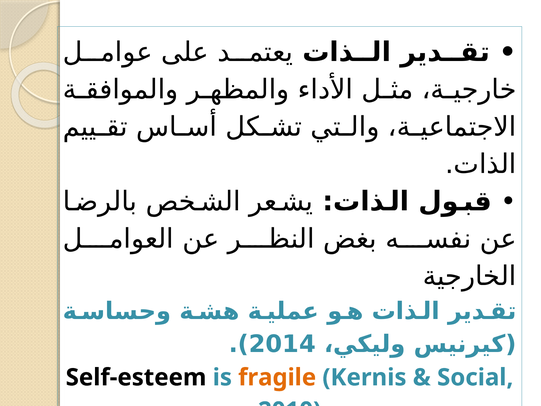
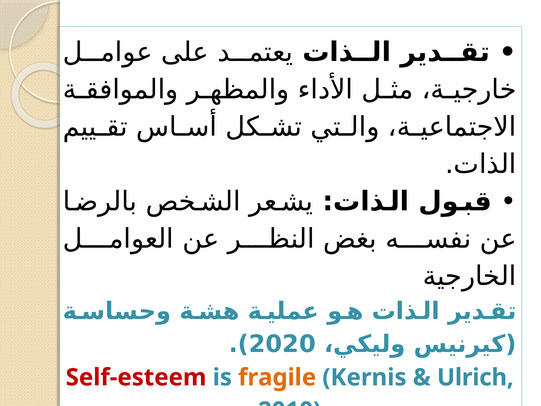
2014: 2014 -> 2020 (282, 344)
Self-esteem colour: black -> red (136, 377)
Social: Social -> Ulrich (475, 377)
